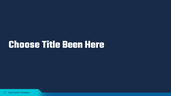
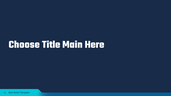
Been: Been -> Main (72, 44)
